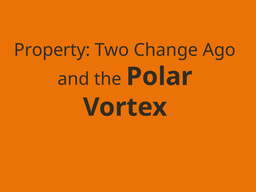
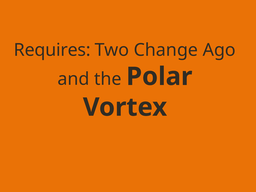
Property: Property -> Requires (52, 50)
